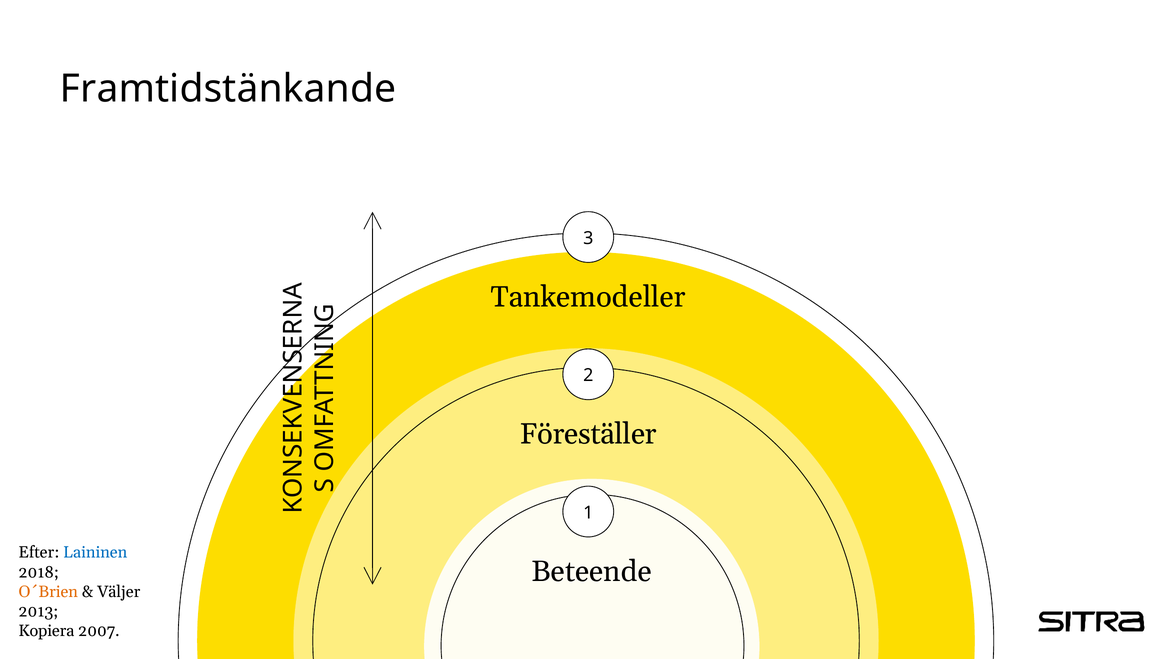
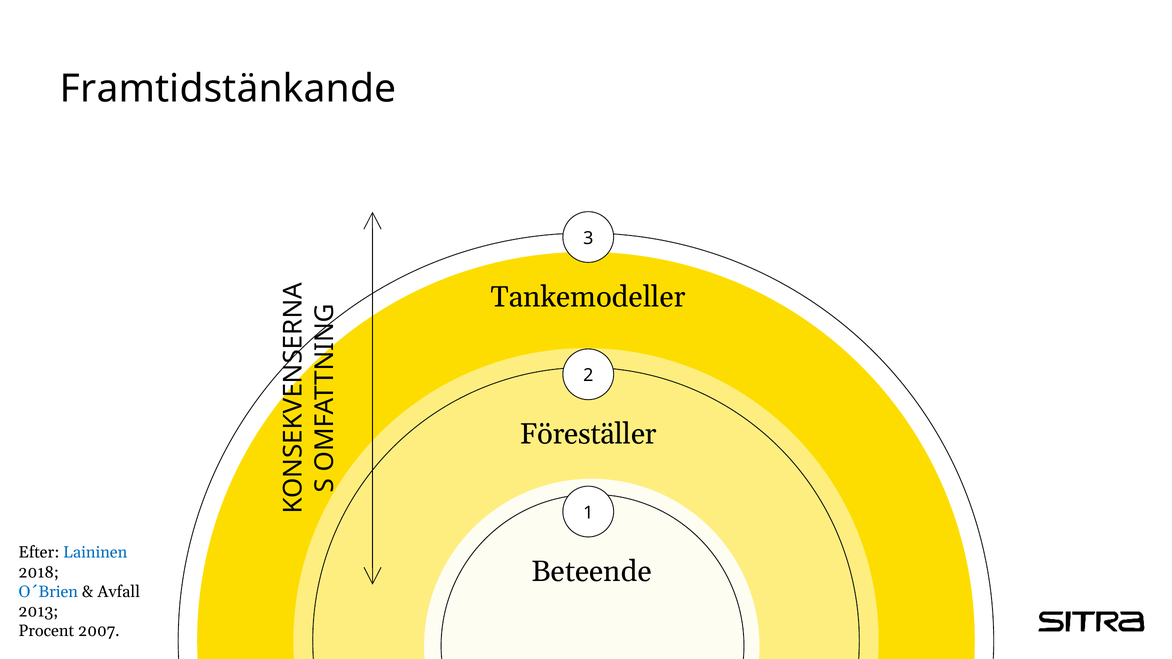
O´Brien colour: orange -> blue (48, 592)
Väljer: Väljer -> Avfall (119, 592)
Kopiera: Kopiera -> Procent (46, 631)
